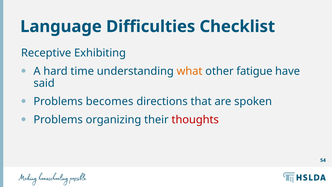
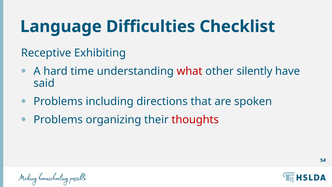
what colour: orange -> red (190, 71)
fatigue: fatigue -> silently (254, 71)
becomes: becomes -> including (110, 101)
